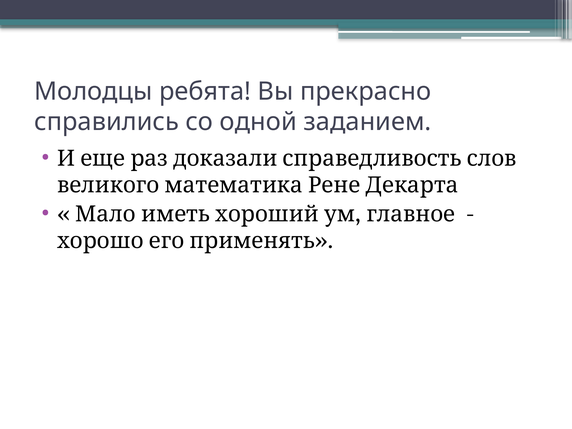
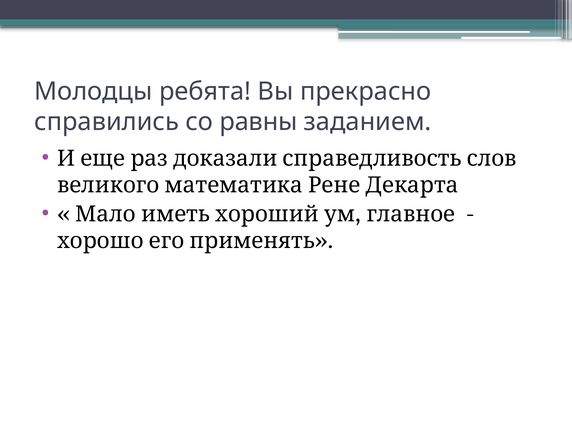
одной: одной -> равны (258, 122)
